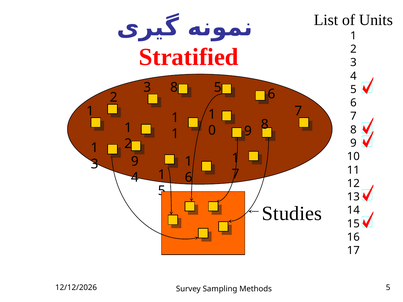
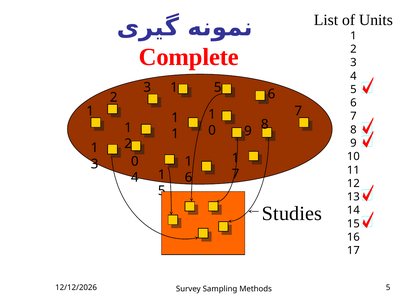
Stratified: Stratified -> Complete (189, 57)
3 8: 8 -> 1 (174, 88)
3 9: 9 -> 0 (135, 161)
